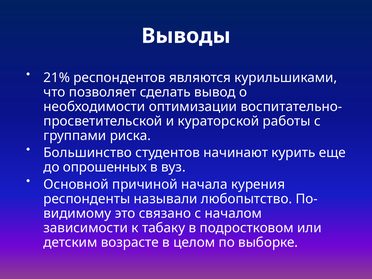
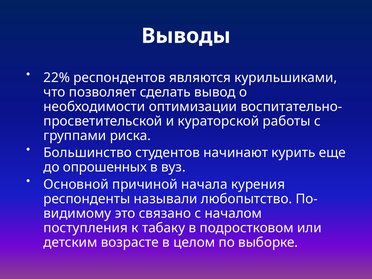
21%: 21% -> 22% (57, 78)
зависимости: зависимости -> поступления (86, 228)
